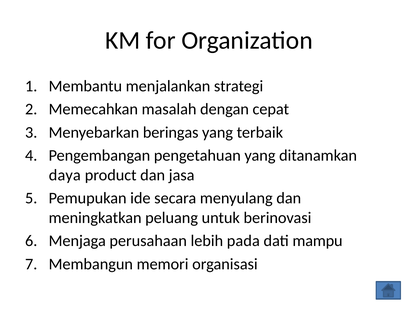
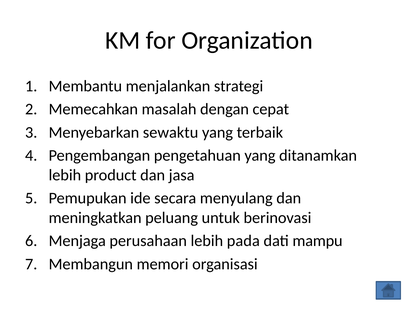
beringas: beringas -> sewaktu (171, 133)
daya: daya -> lebih (65, 175)
